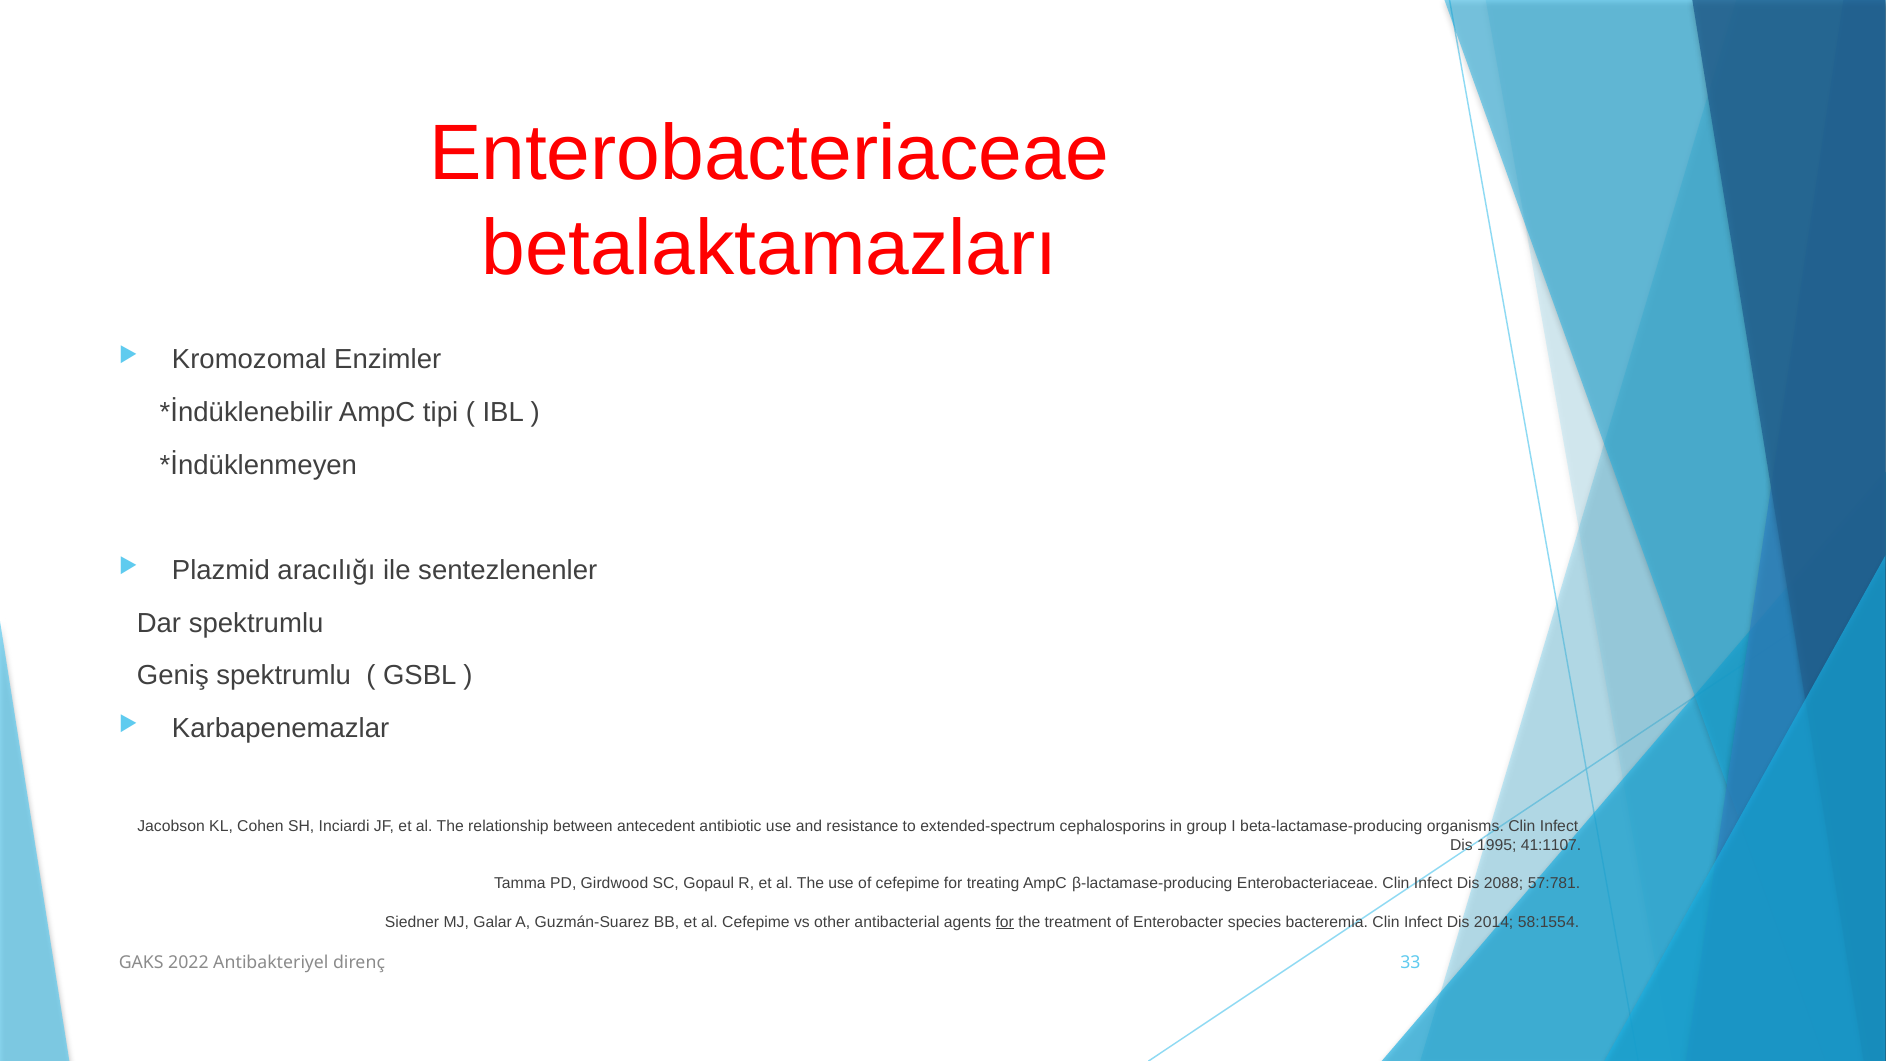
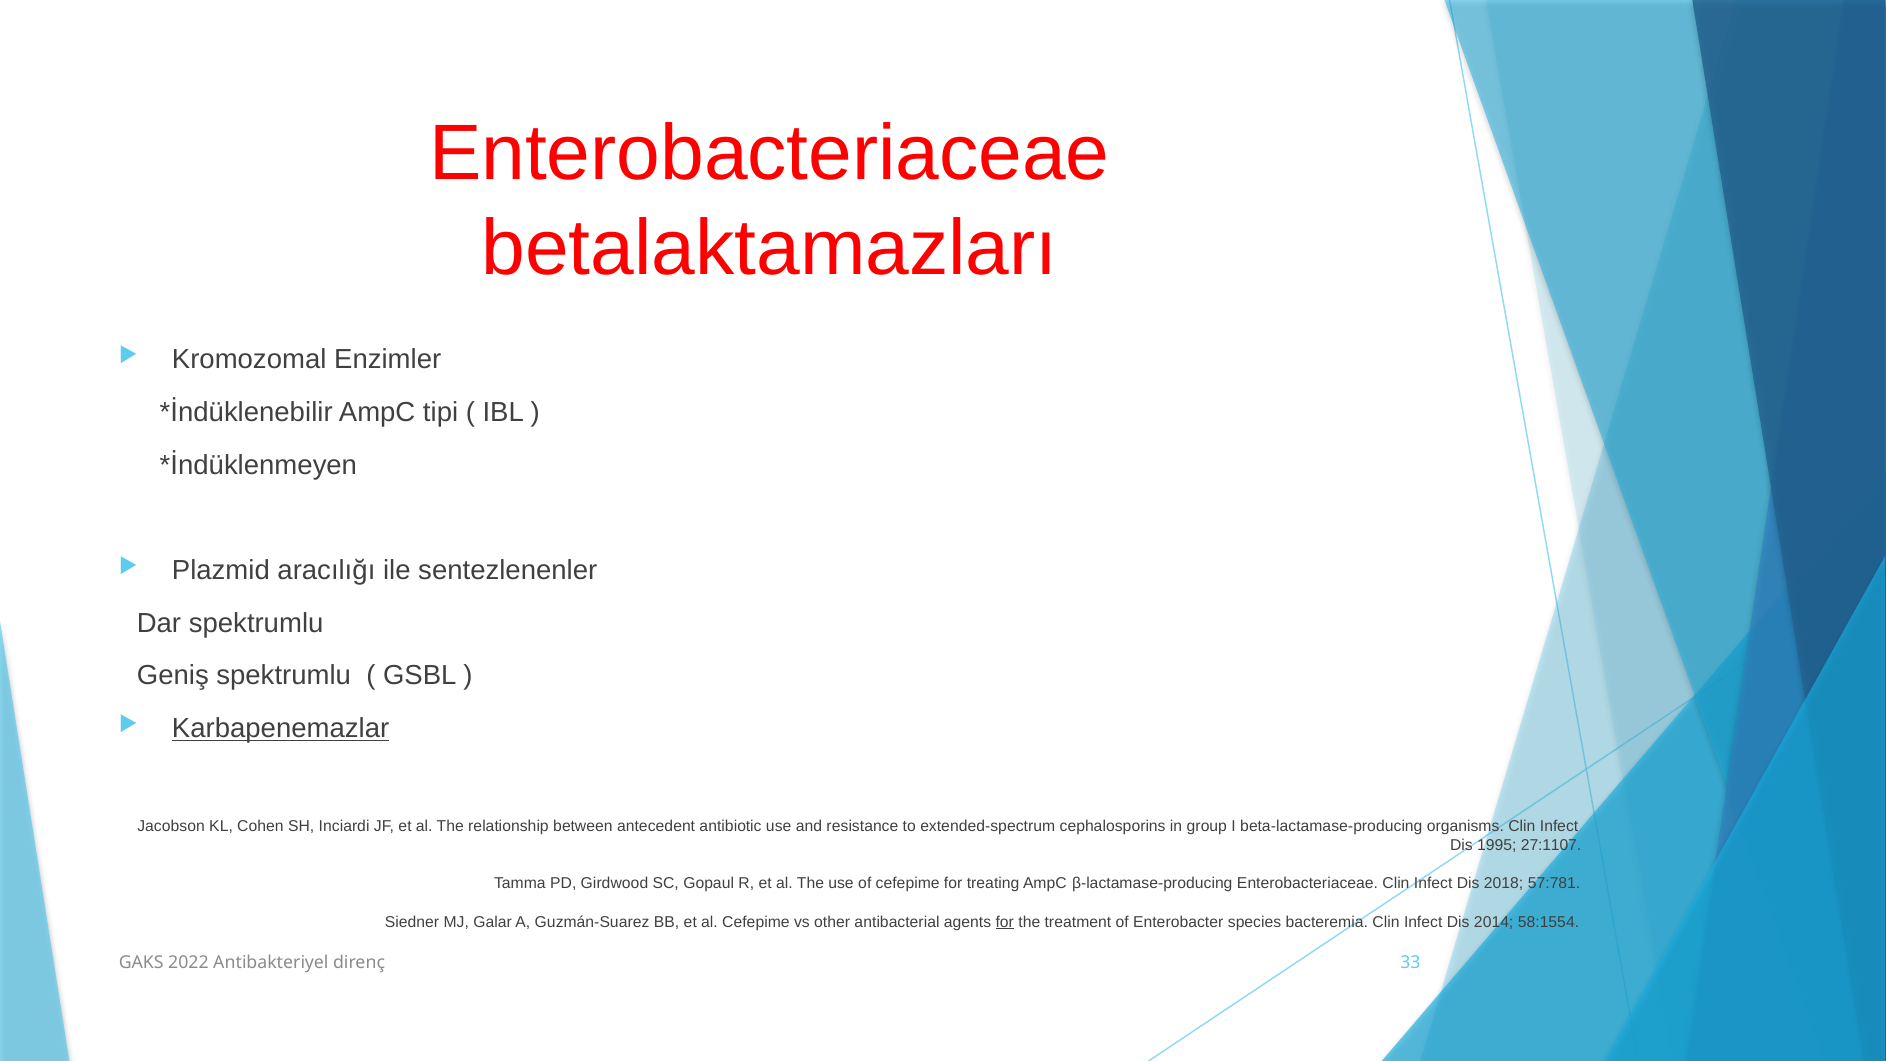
Karbapenemazlar underline: none -> present (281, 729)
41:1107: 41:1107 -> 27:1107 (1551, 845)
2088: 2088 -> 2018 (1504, 883)
